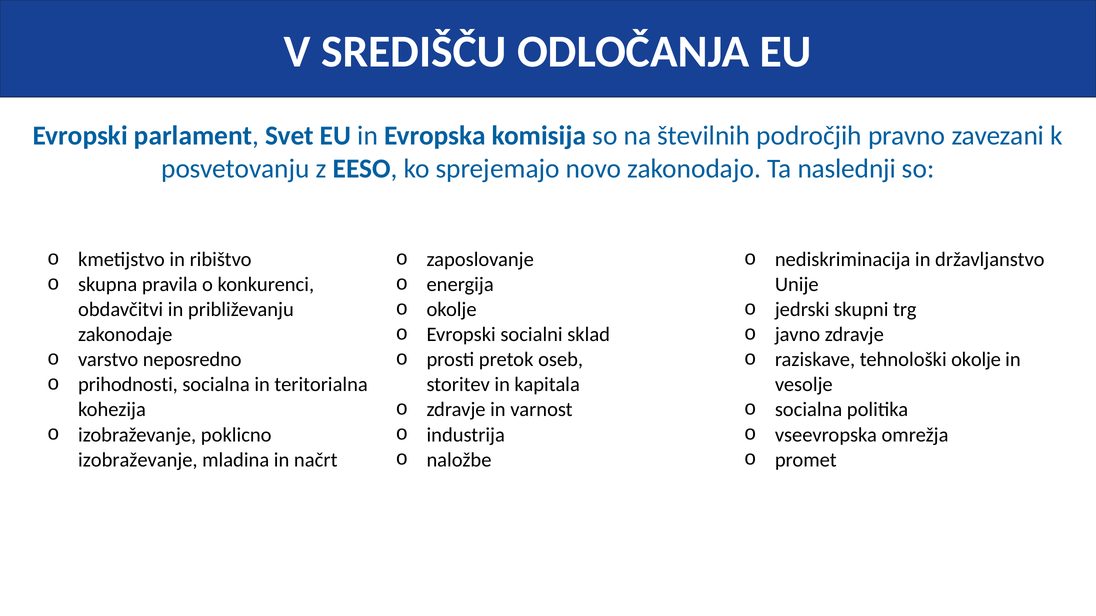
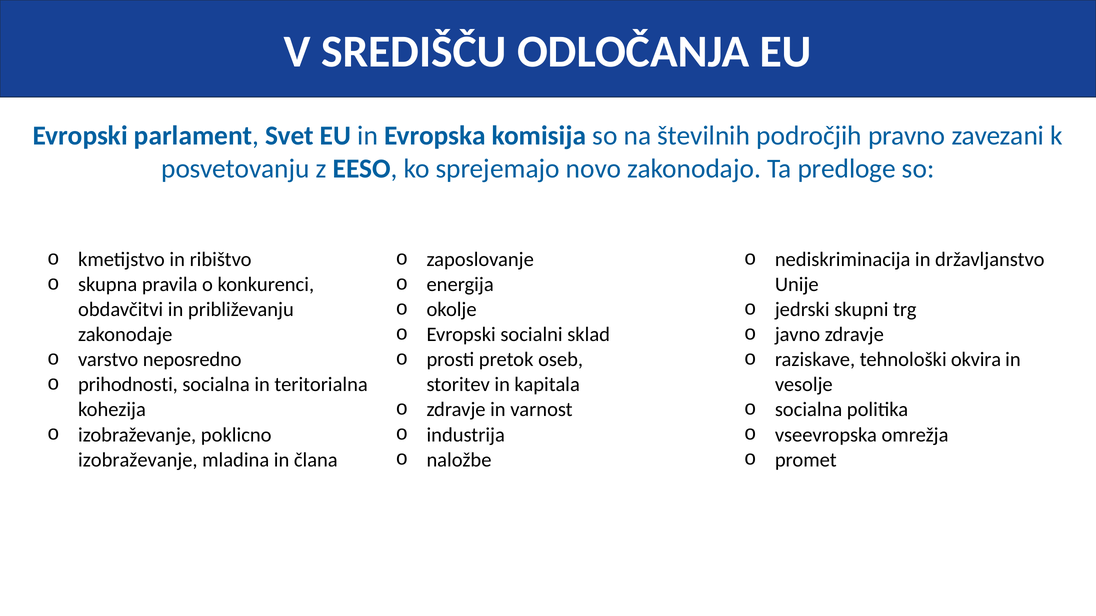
naslednji: naslednji -> predloge (847, 169)
tehnološki okolje: okolje -> okvira (976, 360)
načrt: načrt -> člana (316, 460)
